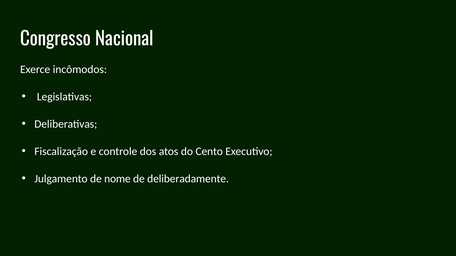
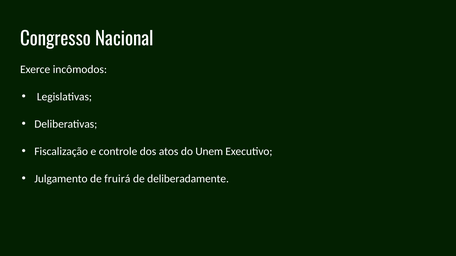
Cento: Cento -> Unem (209, 152)
nome: nome -> fruirá (117, 179)
